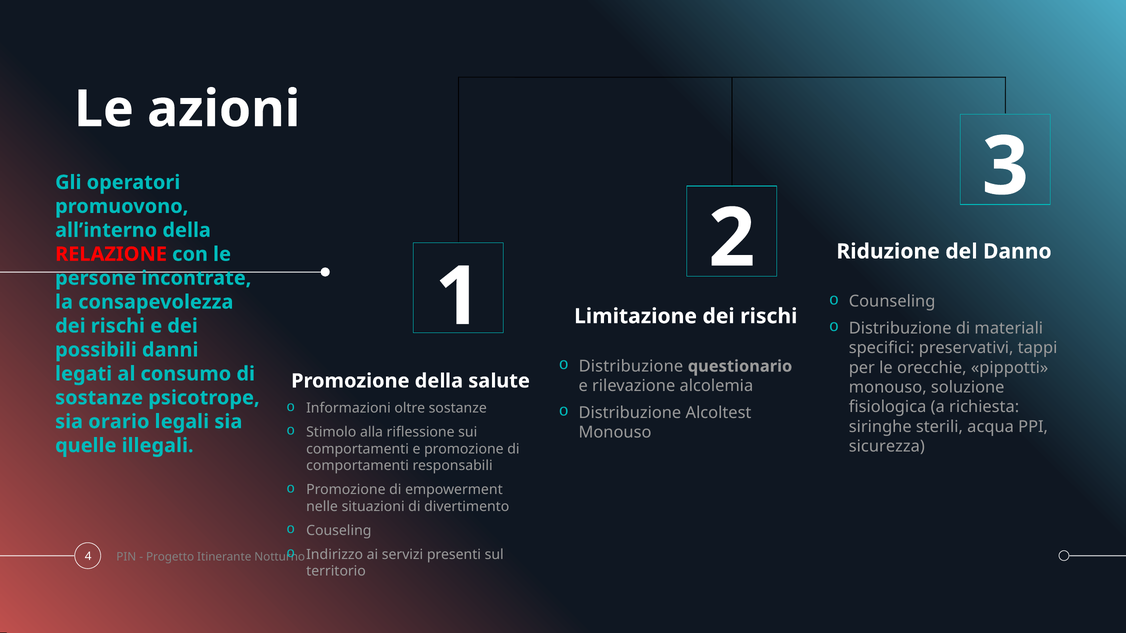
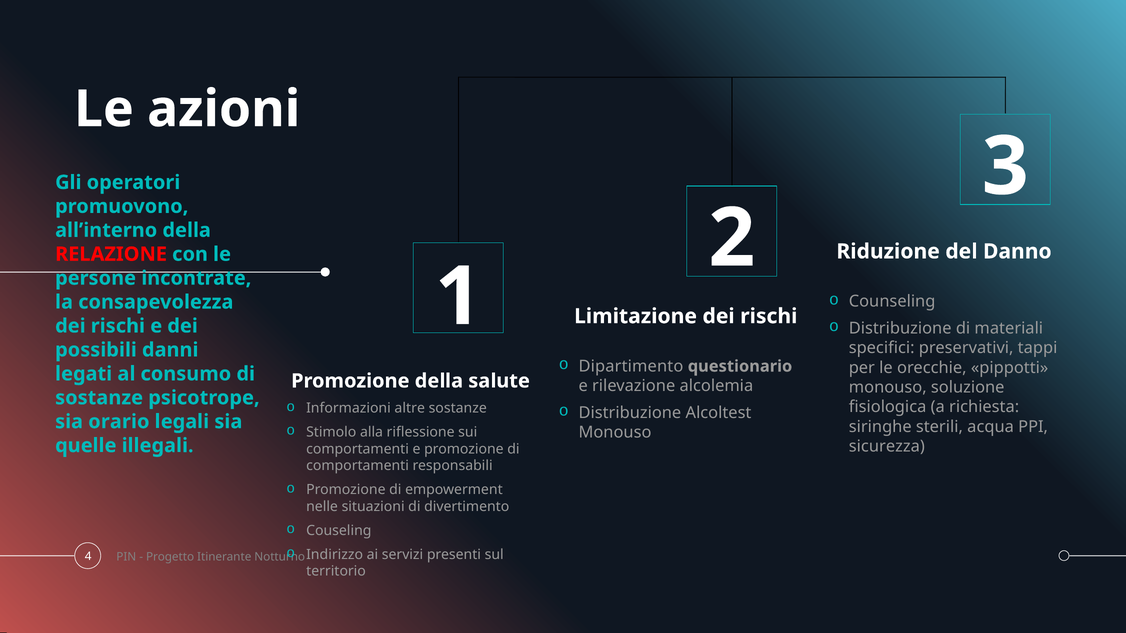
Distribuzione: Distribuzione -> Dipartimento (631, 366)
oltre: oltre -> altre (410, 408)
